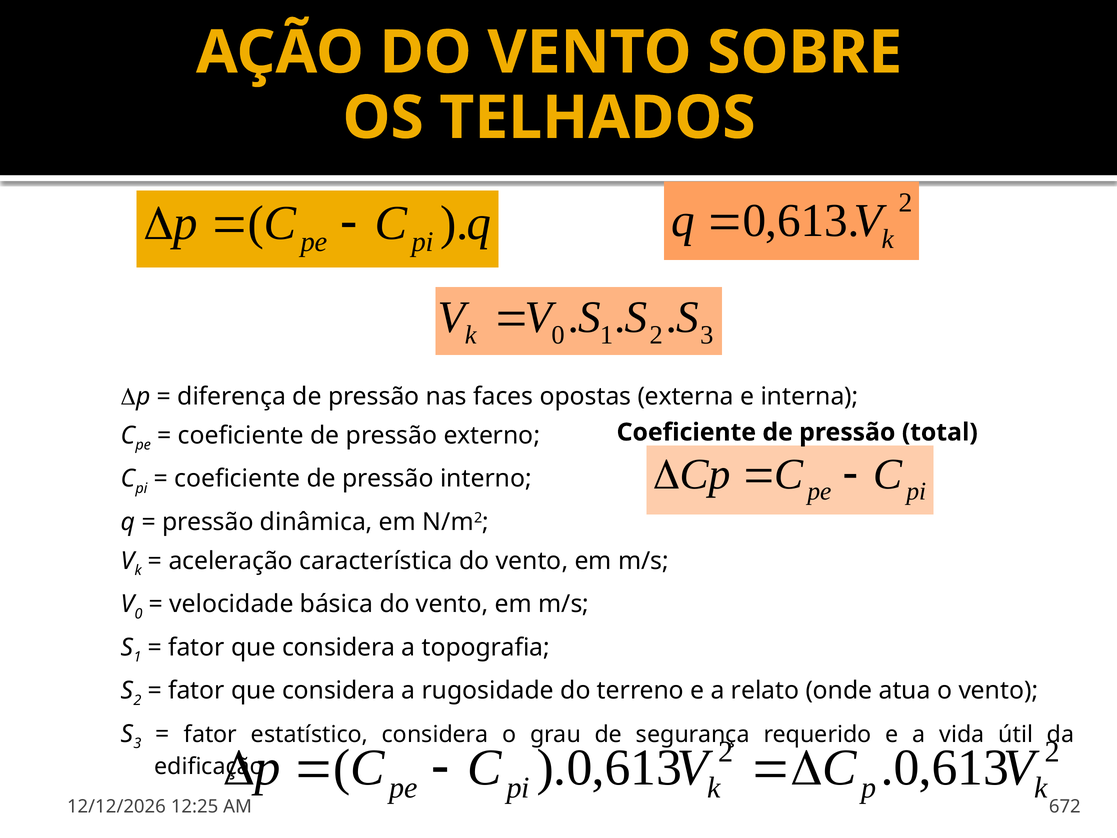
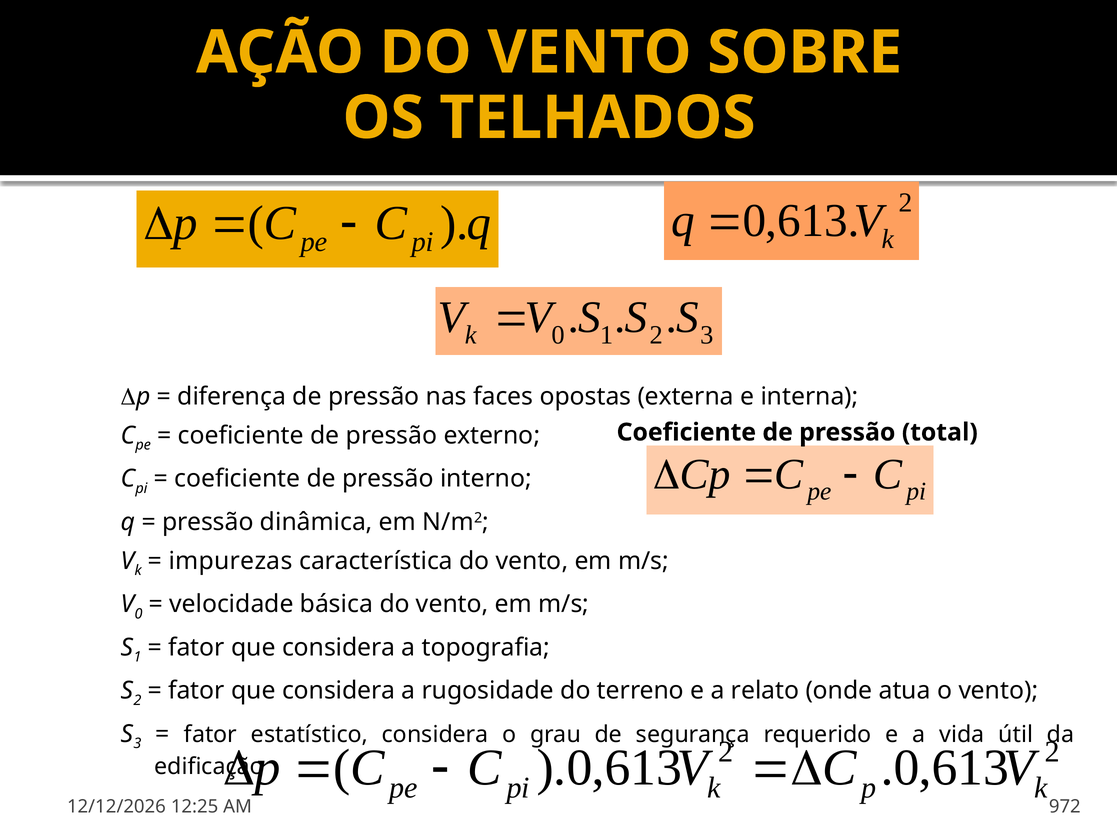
aceleração: aceleração -> impurezas (231, 561)
672: 672 -> 972 (1065, 806)
